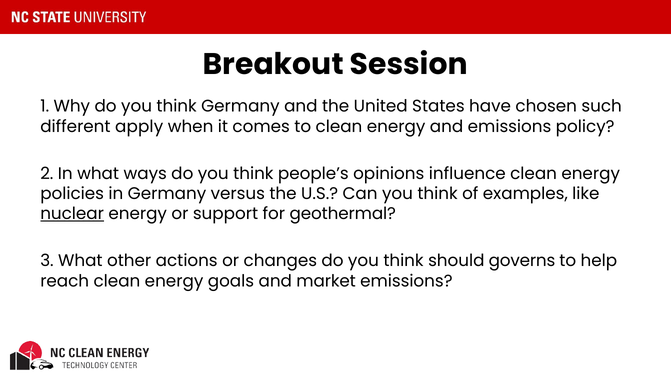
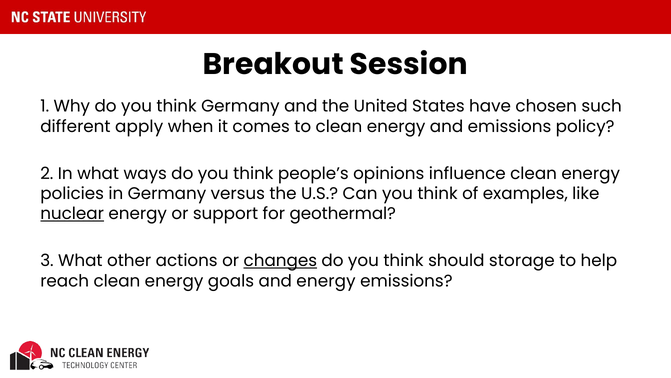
changes underline: none -> present (280, 260)
governs: governs -> storage (522, 260)
and market: market -> energy (326, 281)
